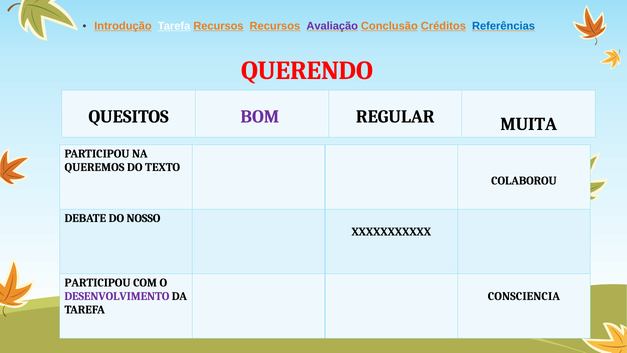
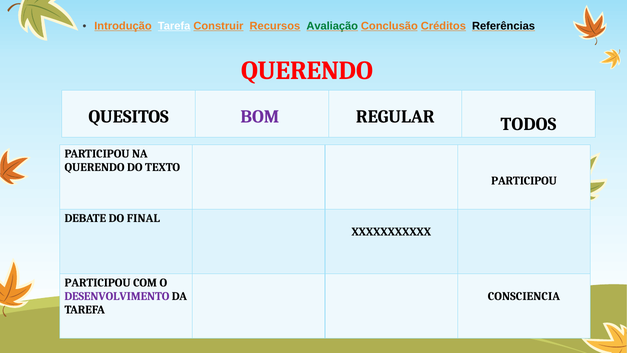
Tarefa Recursos: Recursos -> Construir (218, 26)
Avaliação colour: purple -> green (332, 26)
Referências colour: blue -> black (504, 26)
MUITA: MUITA -> TODOS (528, 124)
QUEREMOS: QUEREMOS -> QUERENDO (95, 167)
COLABOROU: COLABOROU -> PARTICIPOU (524, 181)
NOSSO: NOSSO -> FINAL (143, 218)
